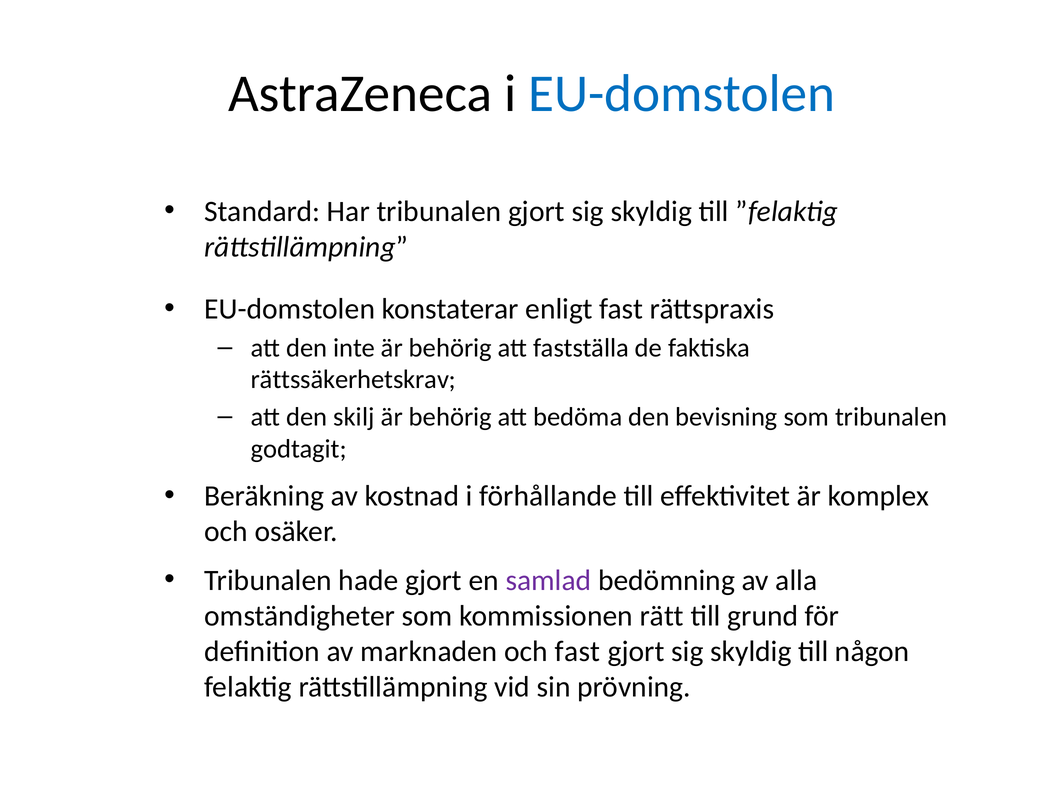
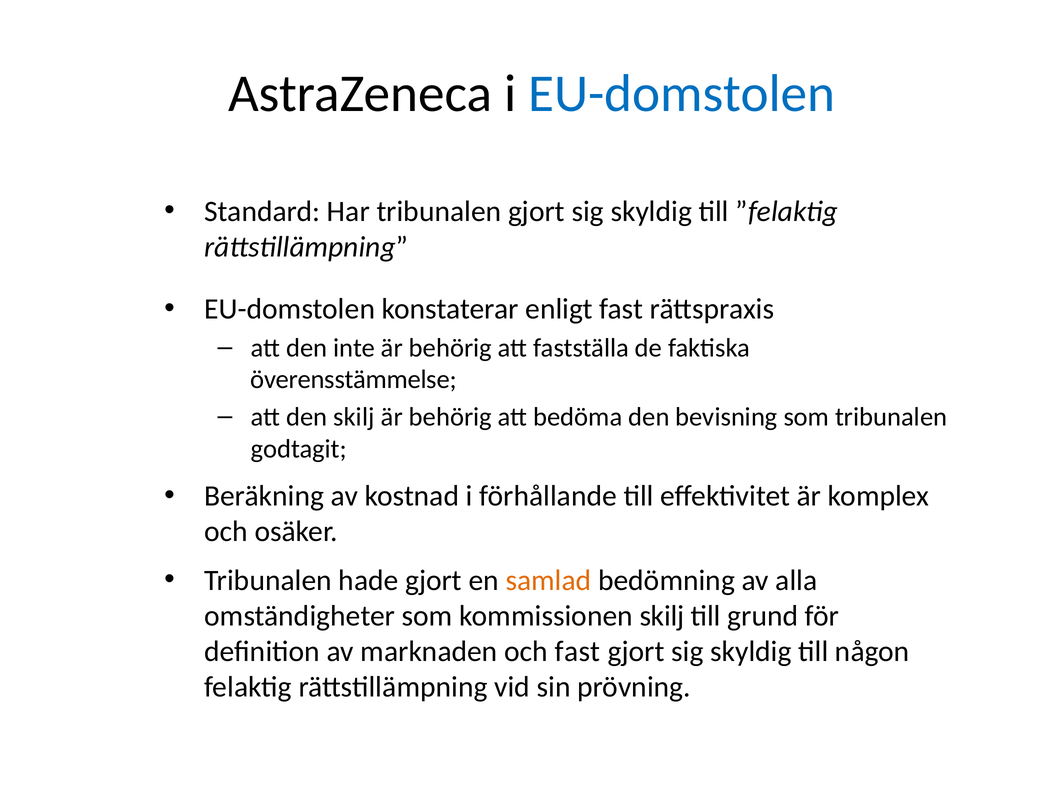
rättssäkerhetskrav: rättssäkerhetskrav -> överensstämmelse (353, 380)
samlad colour: purple -> orange (549, 580)
kommissionen rätt: rätt -> skilj (662, 616)
